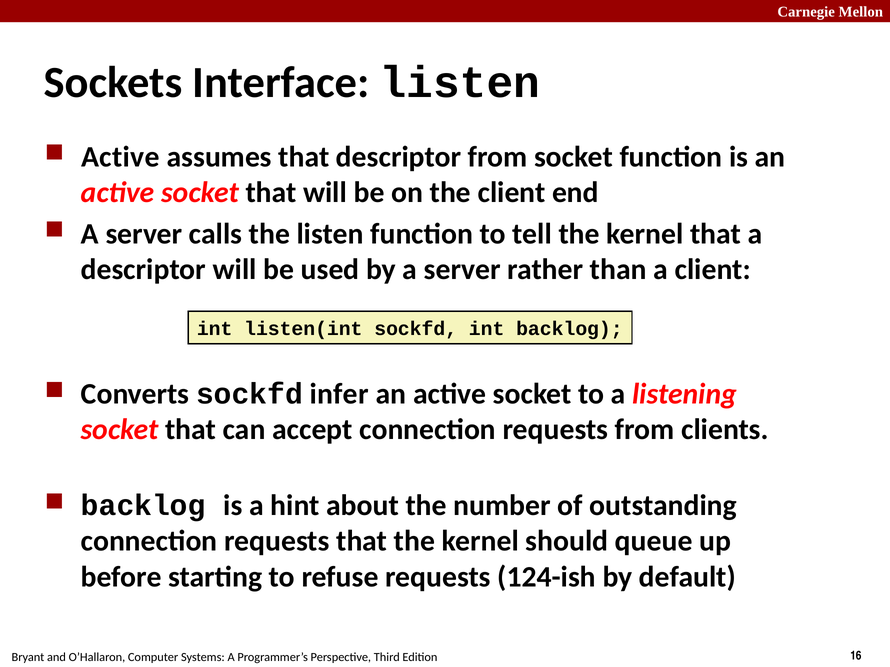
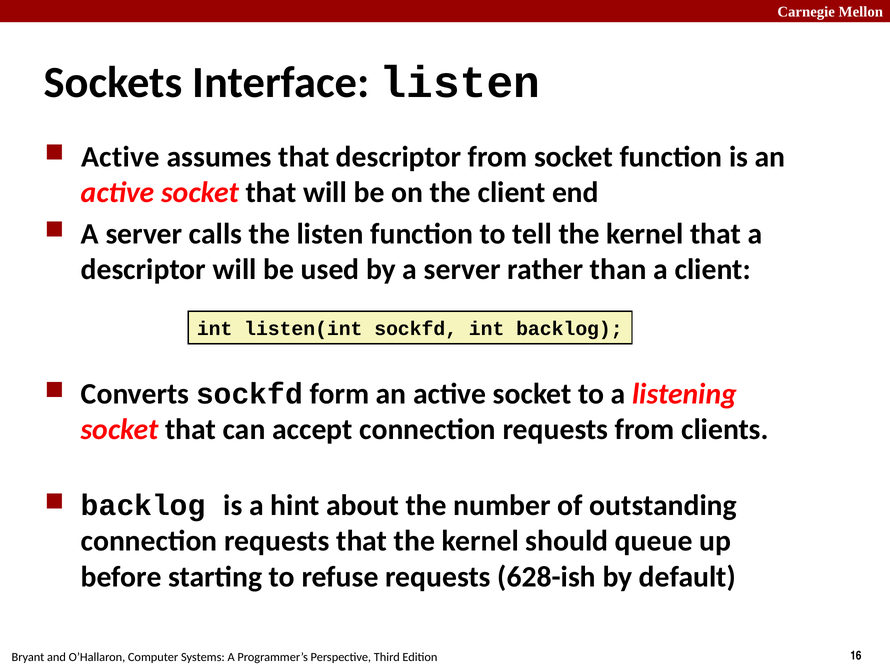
infer: infer -> form (339, 394)
124-ish: 124-ish -> 628-ish (547, 577)
